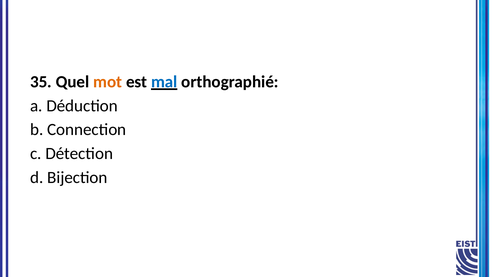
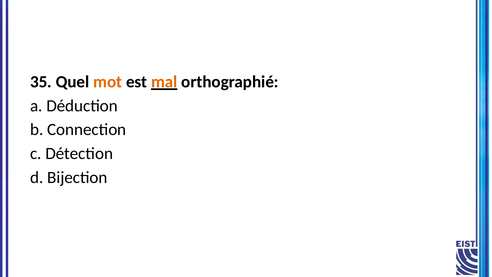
mal colour: blue -> orange (164, 82)
